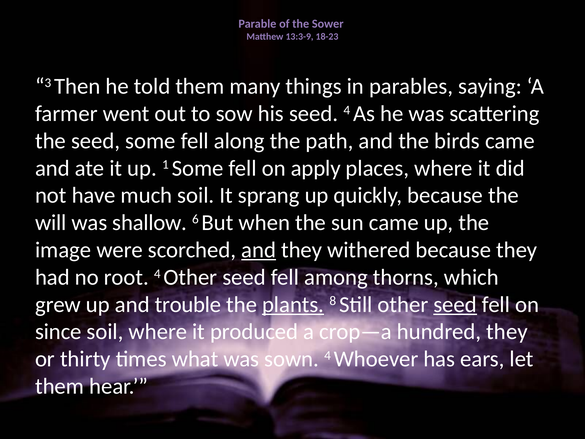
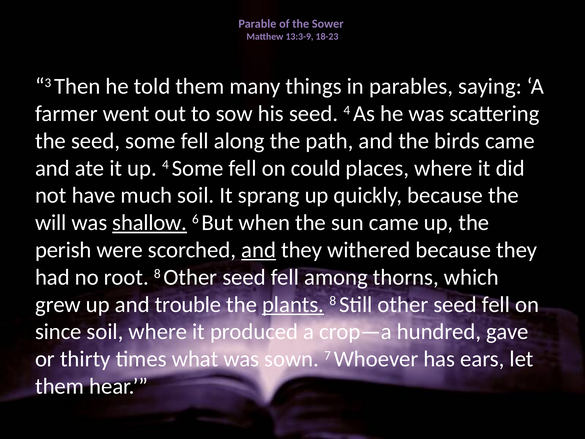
up 1: 1 -> 4 (165, 165)
apply: apply -> could (316, 168)
shallow underline: none -> present (150, 223)
image: image -> perish (63, 250)
root 4: 4 -> 8 (157, 274)
seed underline: present -> none (455, 304)
hundred they: they -> gave (507, 332)
sown 4: 4 -> 7 (328, 355)
